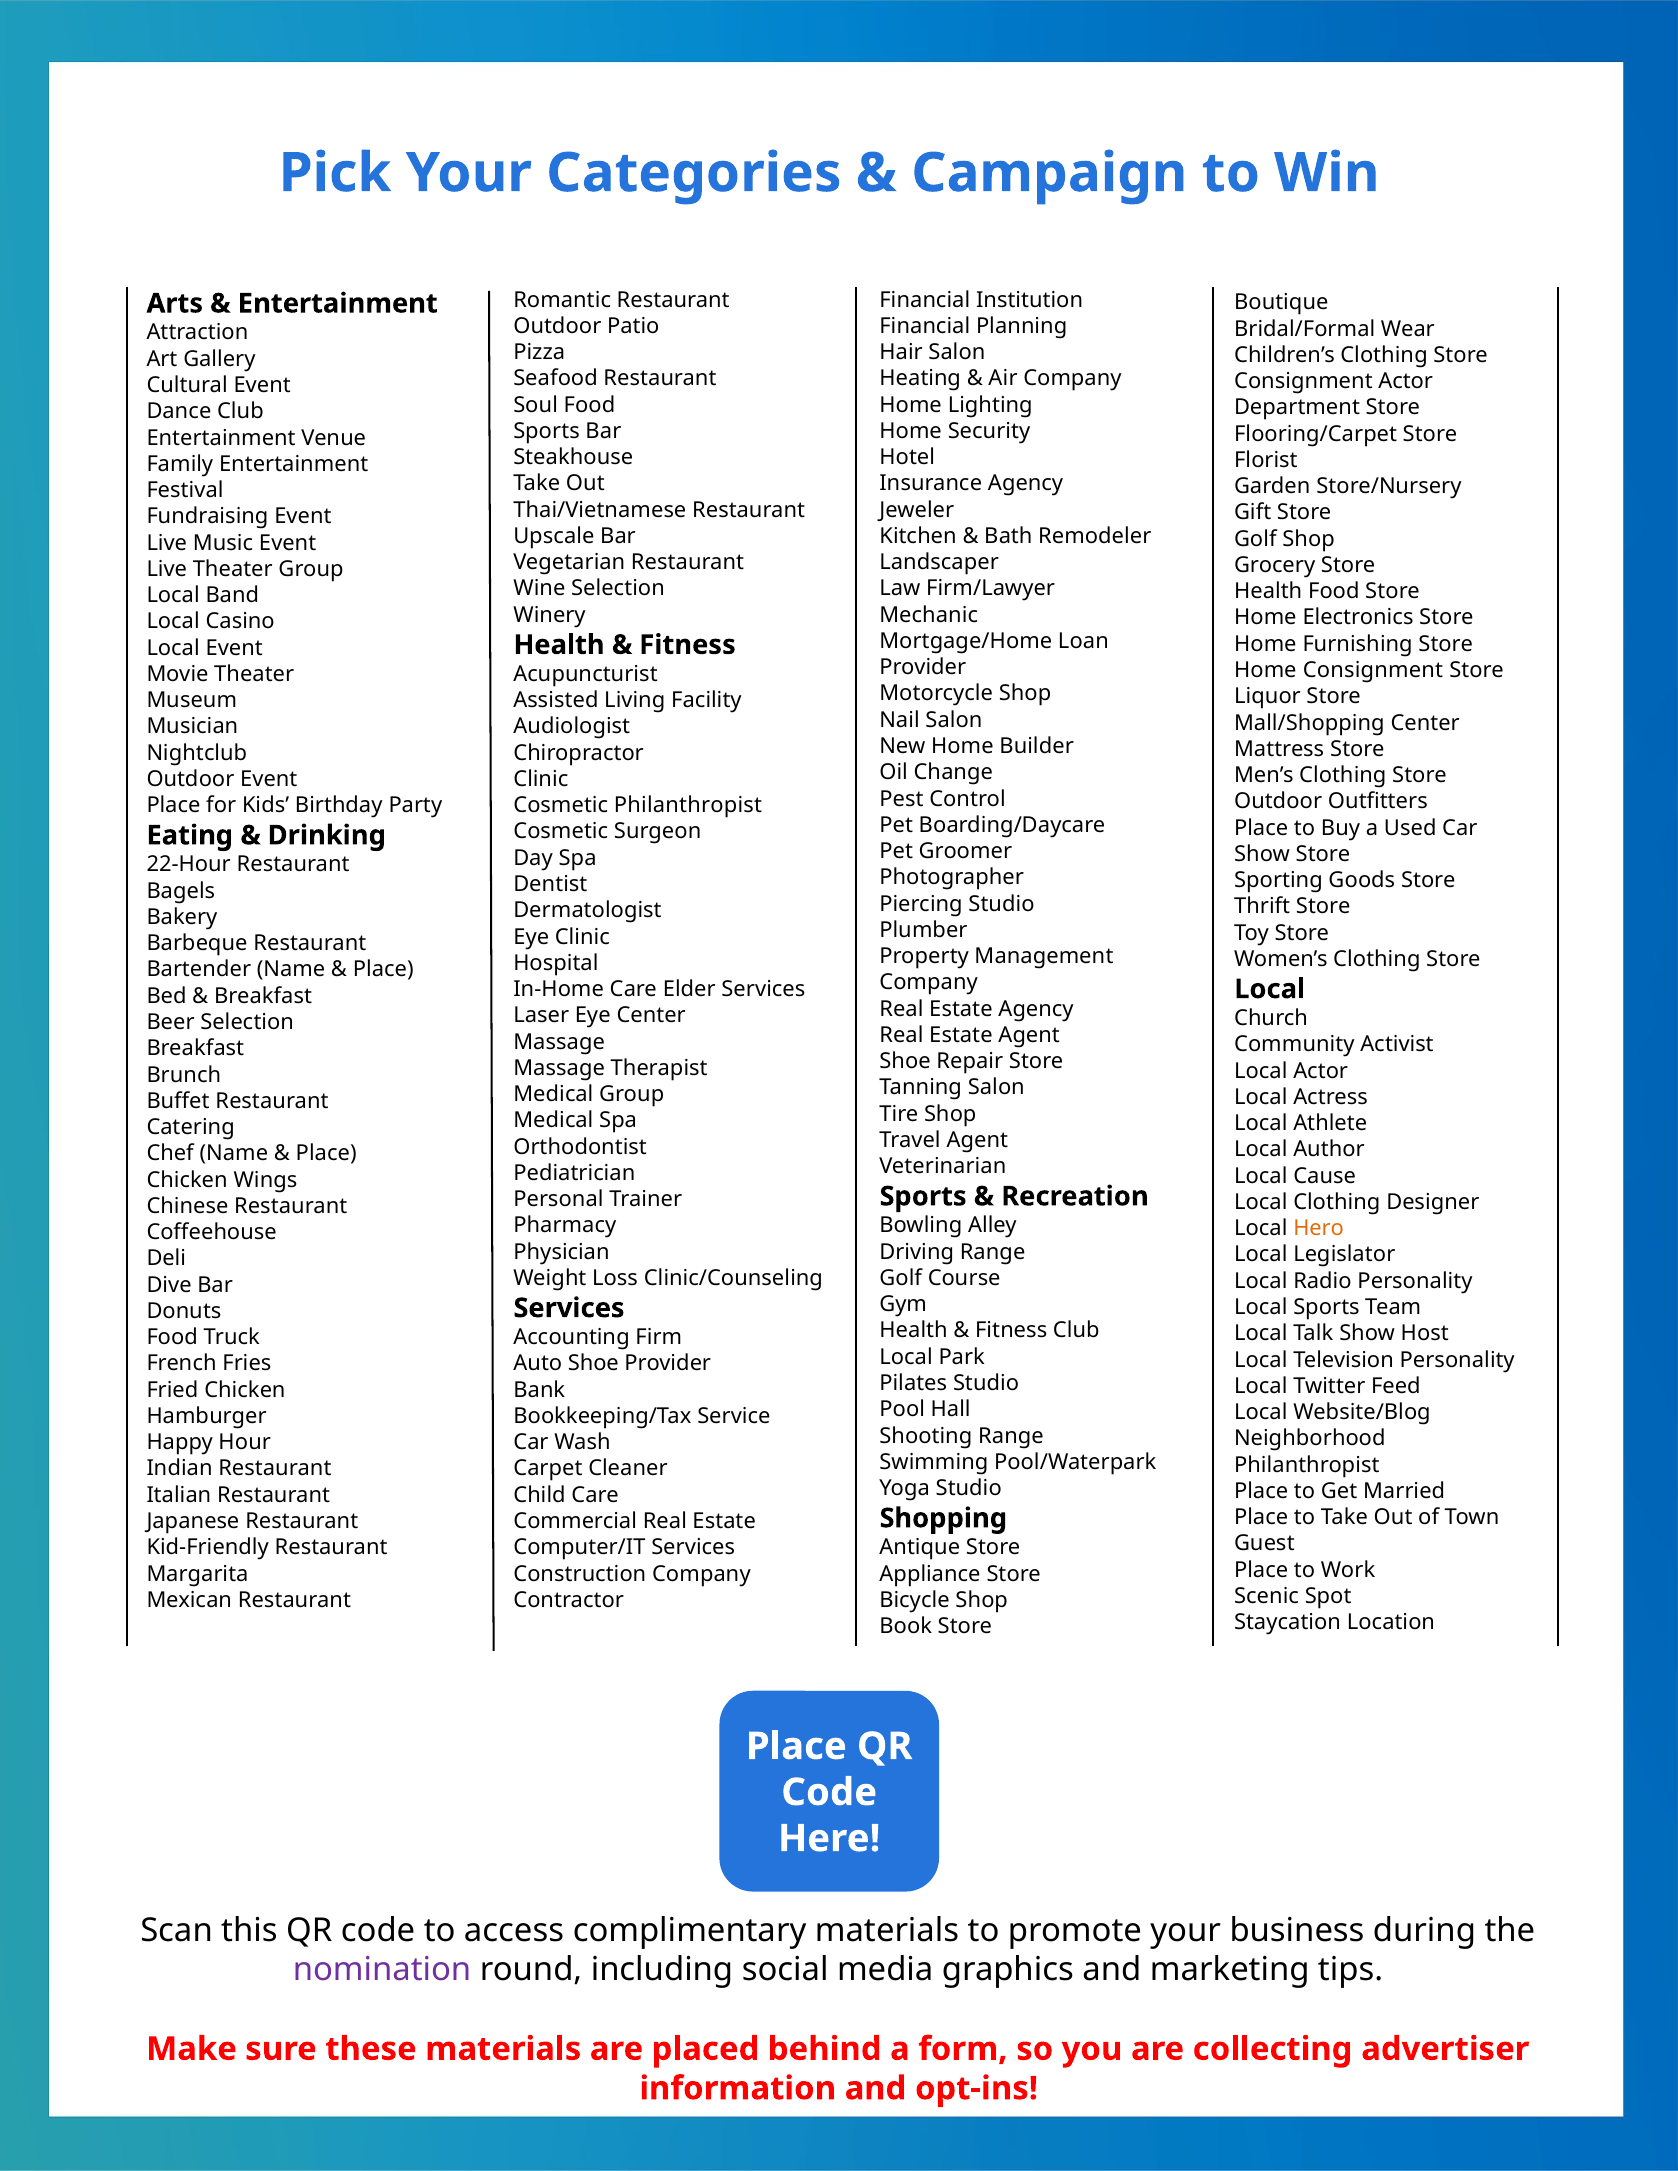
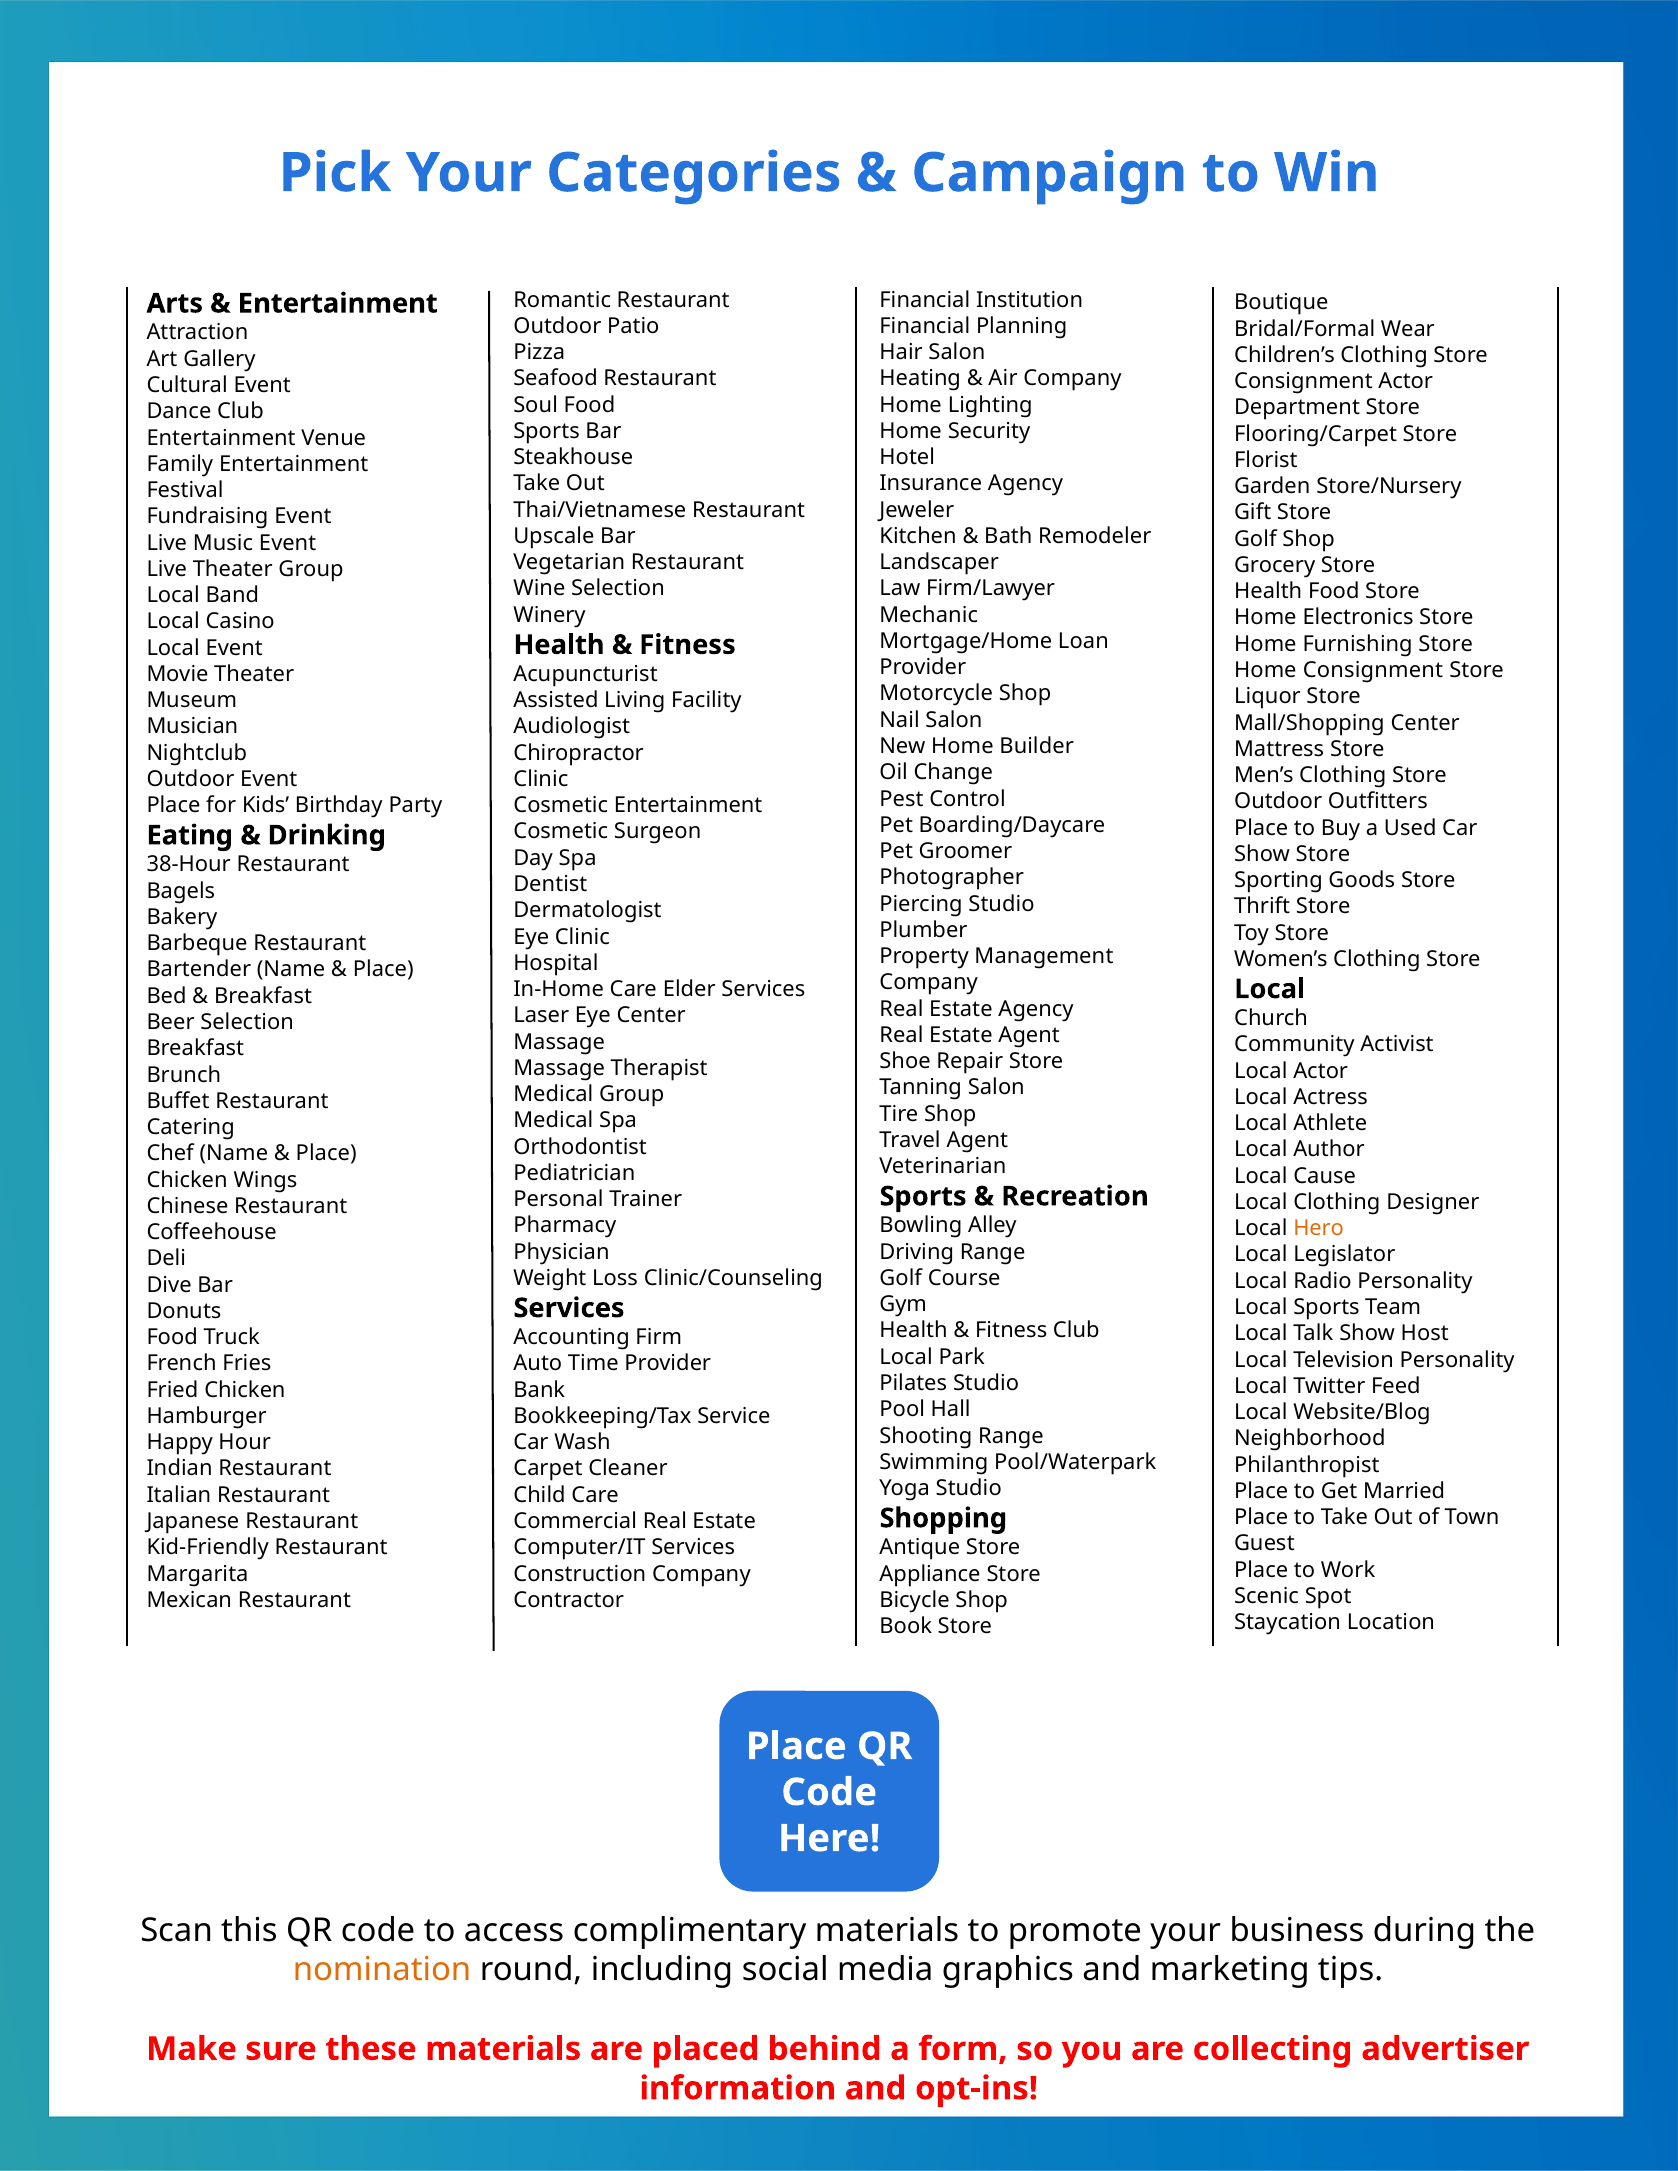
Cosmetic Philanthropist: Philanthropist -> Entertainment (688, 806)
22-Hour: 22-Hour -> 38-Hour (189, 865)
Auto Shoe: Shoe -> Time (593, 1364)
nomination colour: purple -> orange (382, 1970)
